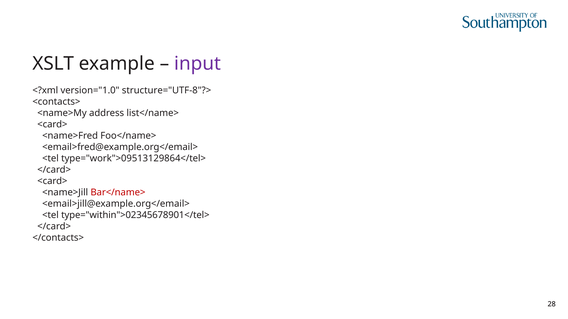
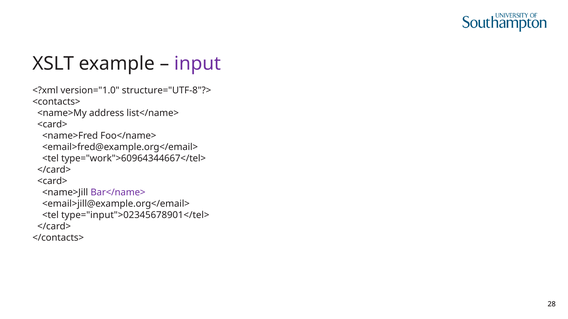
type="work">09513129864</tel>: type="work">09513129864</tel> -> type="work">60964344667</tel> (134, 159)
Bar</name> colour: red -> purple (118, 193)
type="within">02345678901</tel>: type="within">02345678901</tel> -> type="input">02345678901</tel> (135, 216)
